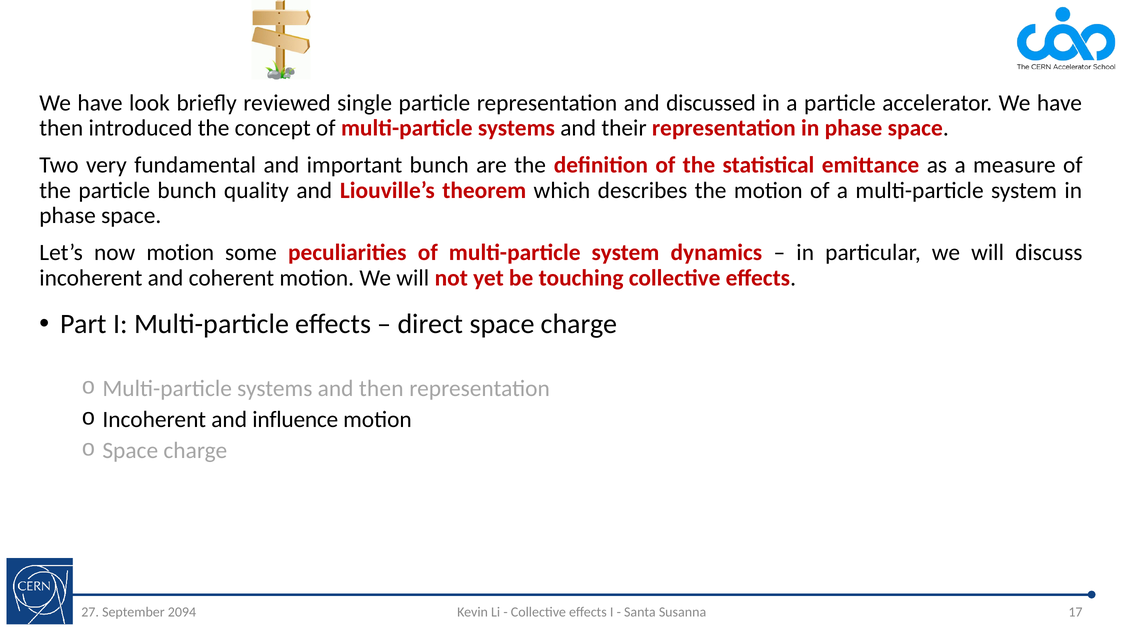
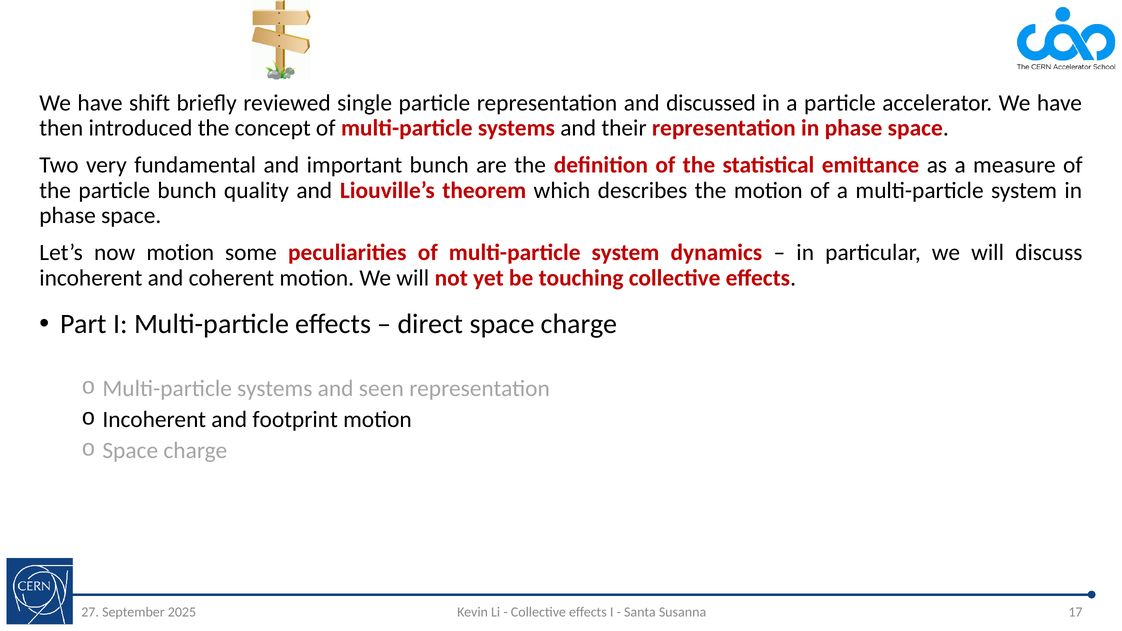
look: look -> shift (150, 103)
and then: then -> seen (381, 389)
influence: influence -> footprint (295, 420)
2094: 2094 -> 2025 (182, 612)
